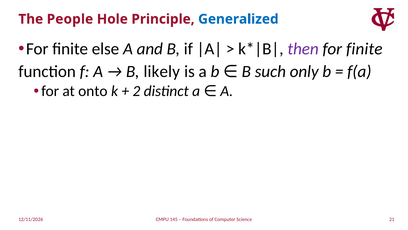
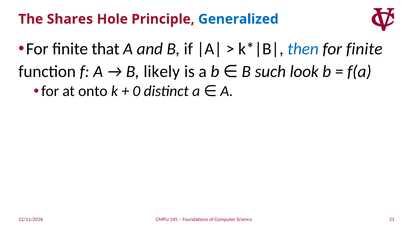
People: People -> Shares (70, 19)
else: else -> that (106, 49)
then colour: purple -> blue (303, 49)
only: only -> look (304, 71)
2: 2 -> 0 (136, 91)
